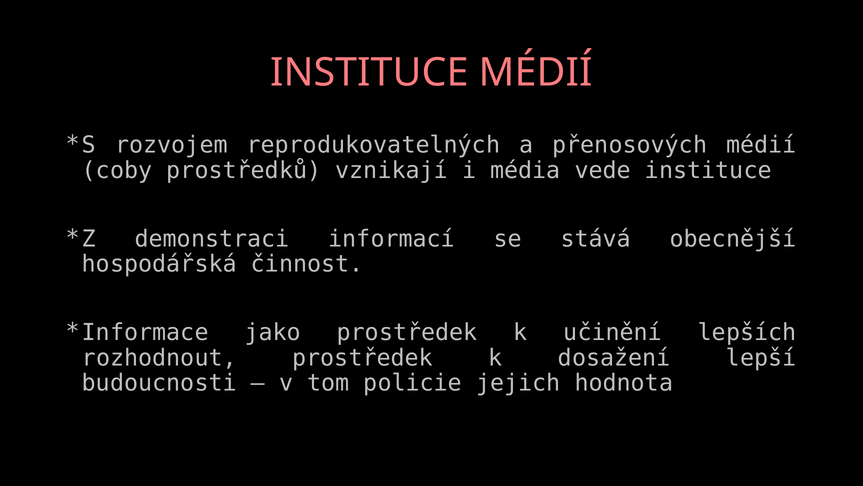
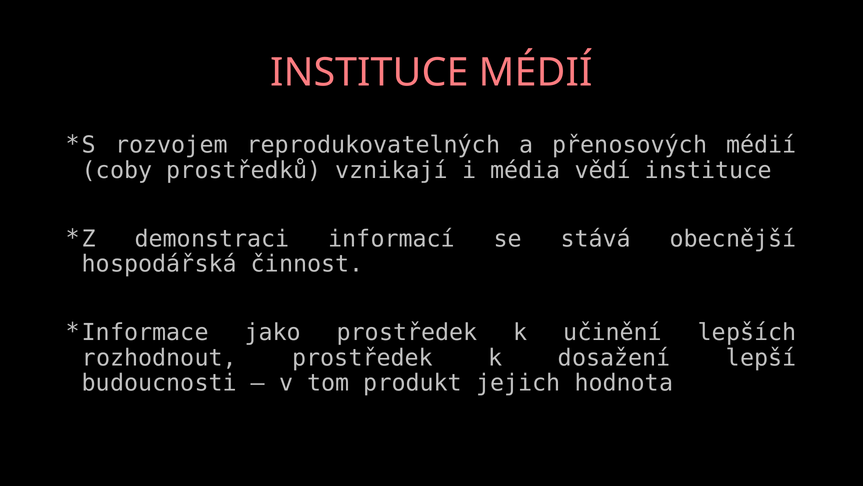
vede: vede -> vědí (603, 170)
policie: policie -> produkt (413, 383)
